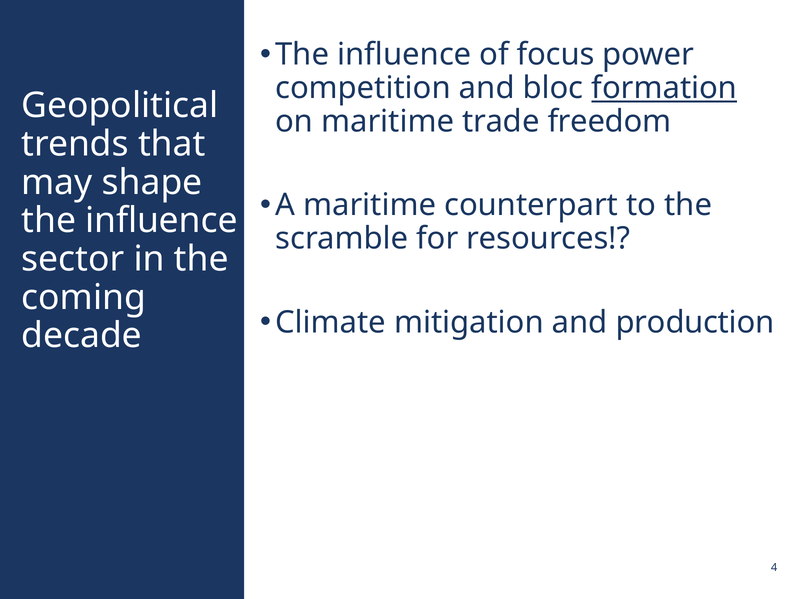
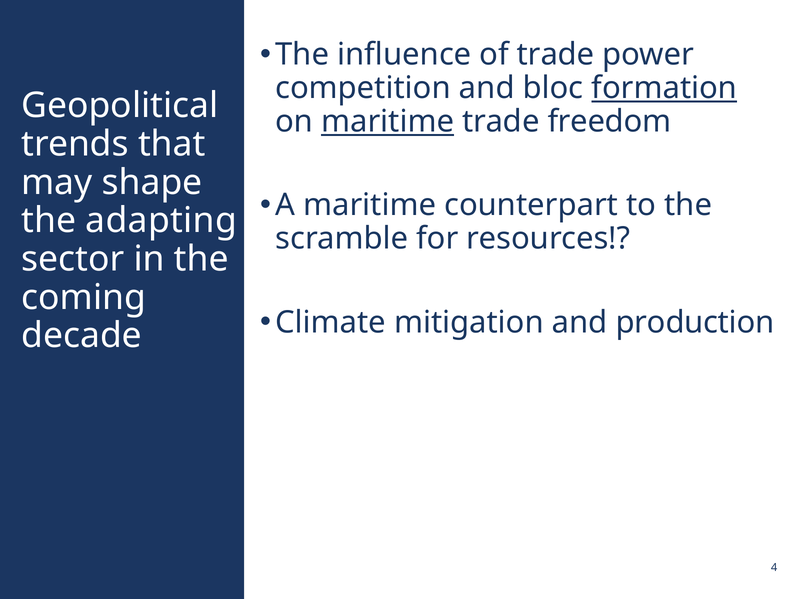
of focus: focus -> trade (556, 55)
maritime underline: none -> present (388, 122)
influence: influence -> adapting (161, 221)
